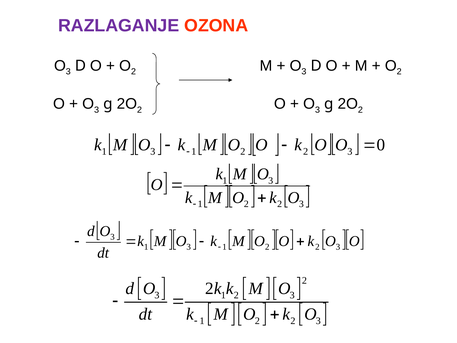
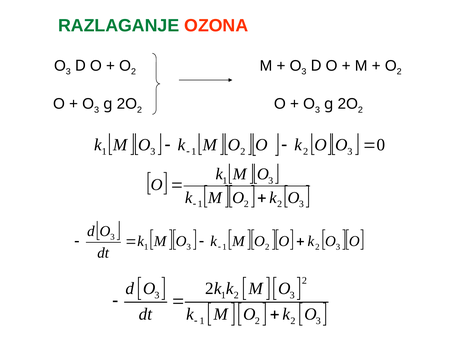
RAZLAGANJE colour: purple -> green (119, 26)
